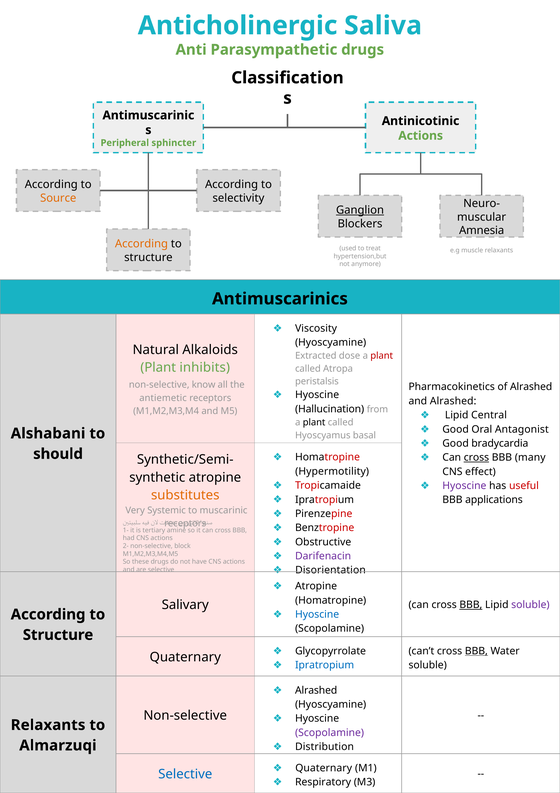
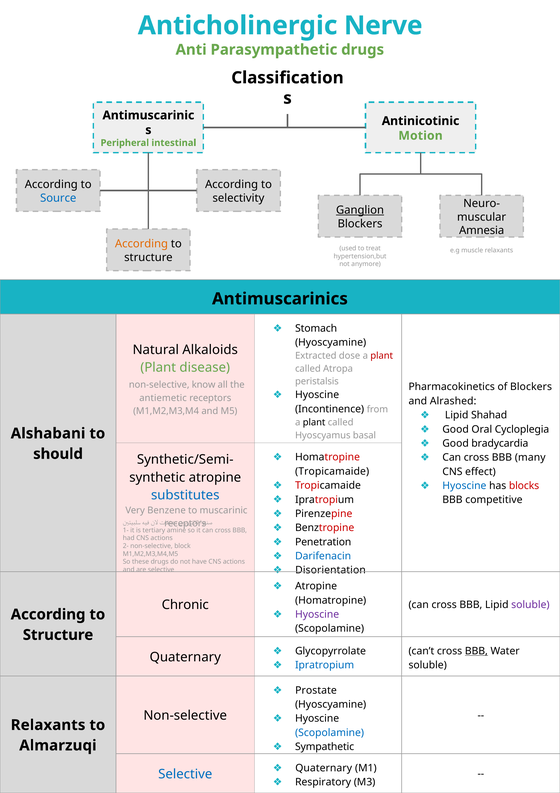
Saliva: Saliva -> Nerve (383, 26)
Actions: Actions -> Motion (421, 136)
sphincter: sphincter -> intestinal (174, 143)
Source colour: orange -> blue (58, 198)
Viscosity: Viscosity -> Stomach (316, 328)
inhibits: inhibits -> disease (205, 367)
of Alrashed: Alrashed -> Blockers (531, 386)
Hallucination: Hallucination -> Incontinence (330, 409)
Central: Central -> Shahad (489, 415)
Antagonist: Antagonist -> Cycloplegia (522, 429)
cross underline: present -> none (476, 457)
Hypermotility: Hypermotility -> Tropicamaide (332, 471)
Hyoscine colour: purple -> blue (464, 485)
useful: useful -> blocks (524, 485)
substitutes colour: orange -> blue (185, 495)
applications: applications -> competitive (494, 499)
Systemic: Systemic -> Benzene (167, 510)
Obstructive: Obstructive -> Penetration (323, 541)
Darifenacin colour: purple -> blue (323, 555)
Salivary: Salivary -> Chronic (185, 604)
BBB underline: present -> none (471, 604)
Hyoscine colour: blue -> purple (317, 614)
Alrashed: Alrashed -> Prostate (316, 689)
Scopolamine colour: purple -> blue (330, 732)
Distribution: Distribution -> Sympathetic (325, 746)
